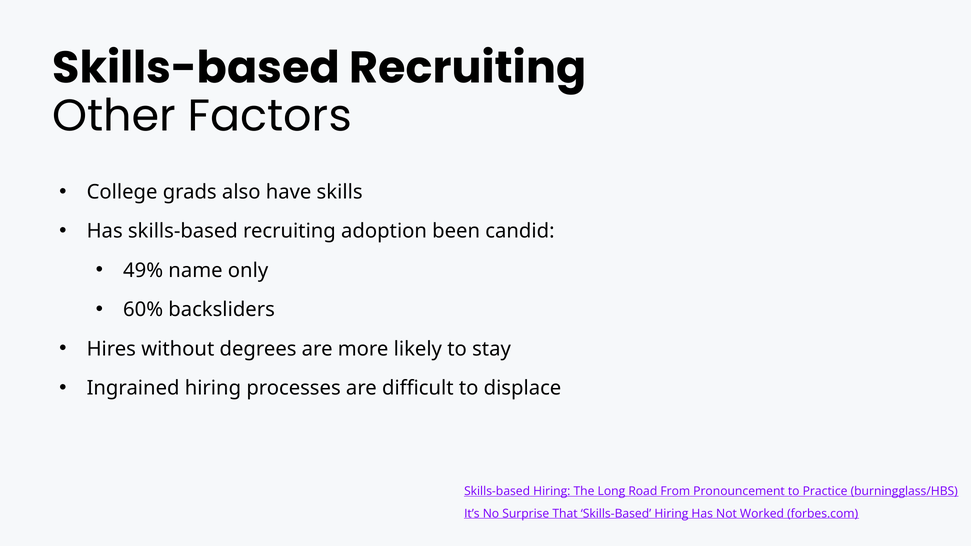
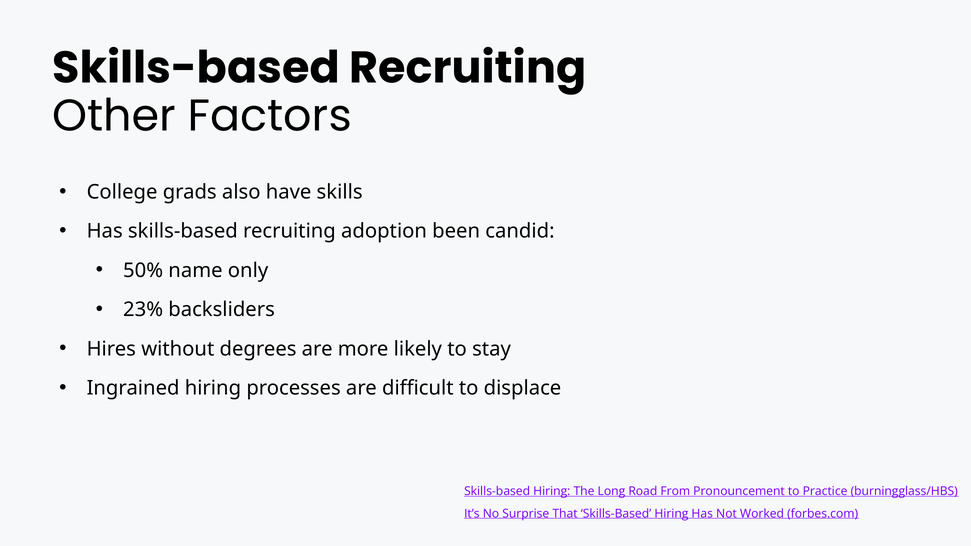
49%: 49% -> 50% (143, 271)
60%: 60% -> 23% (143, 310)
